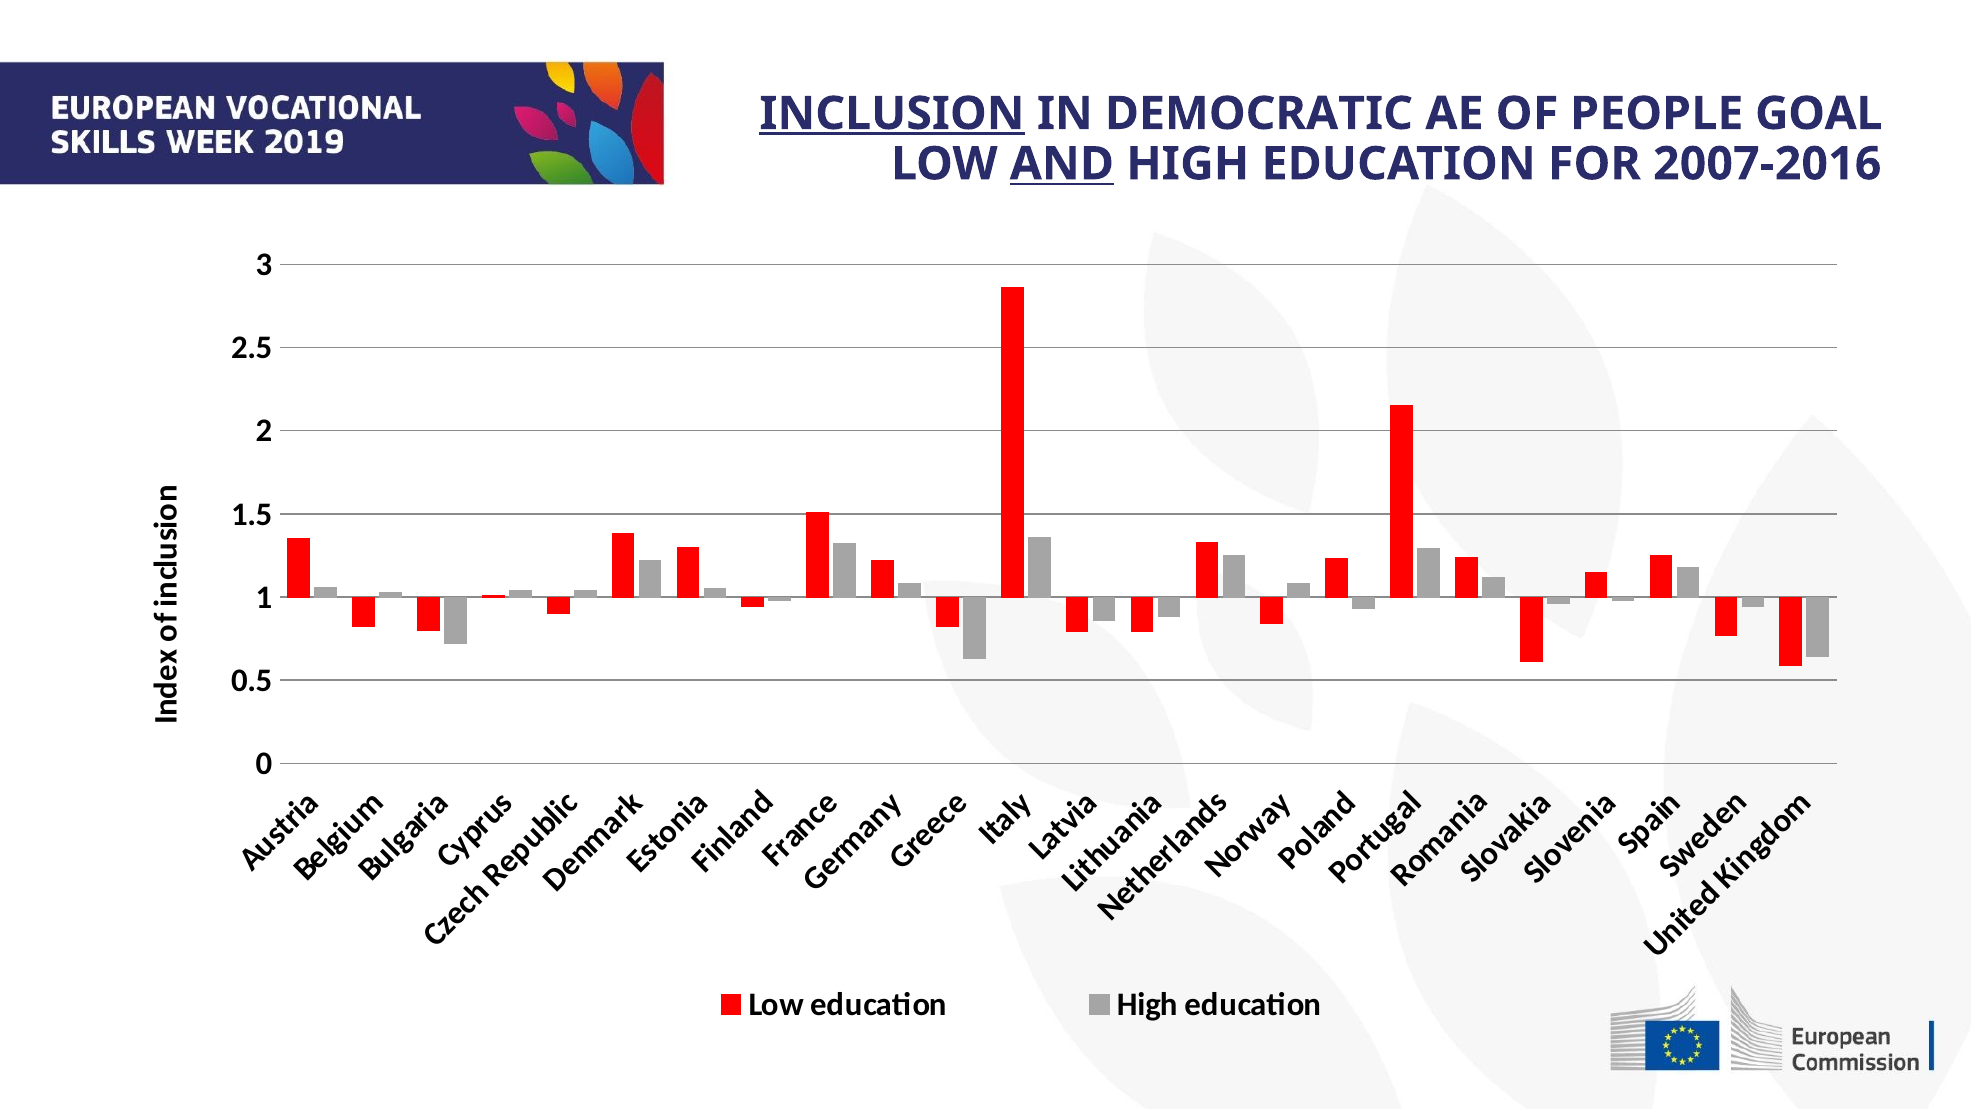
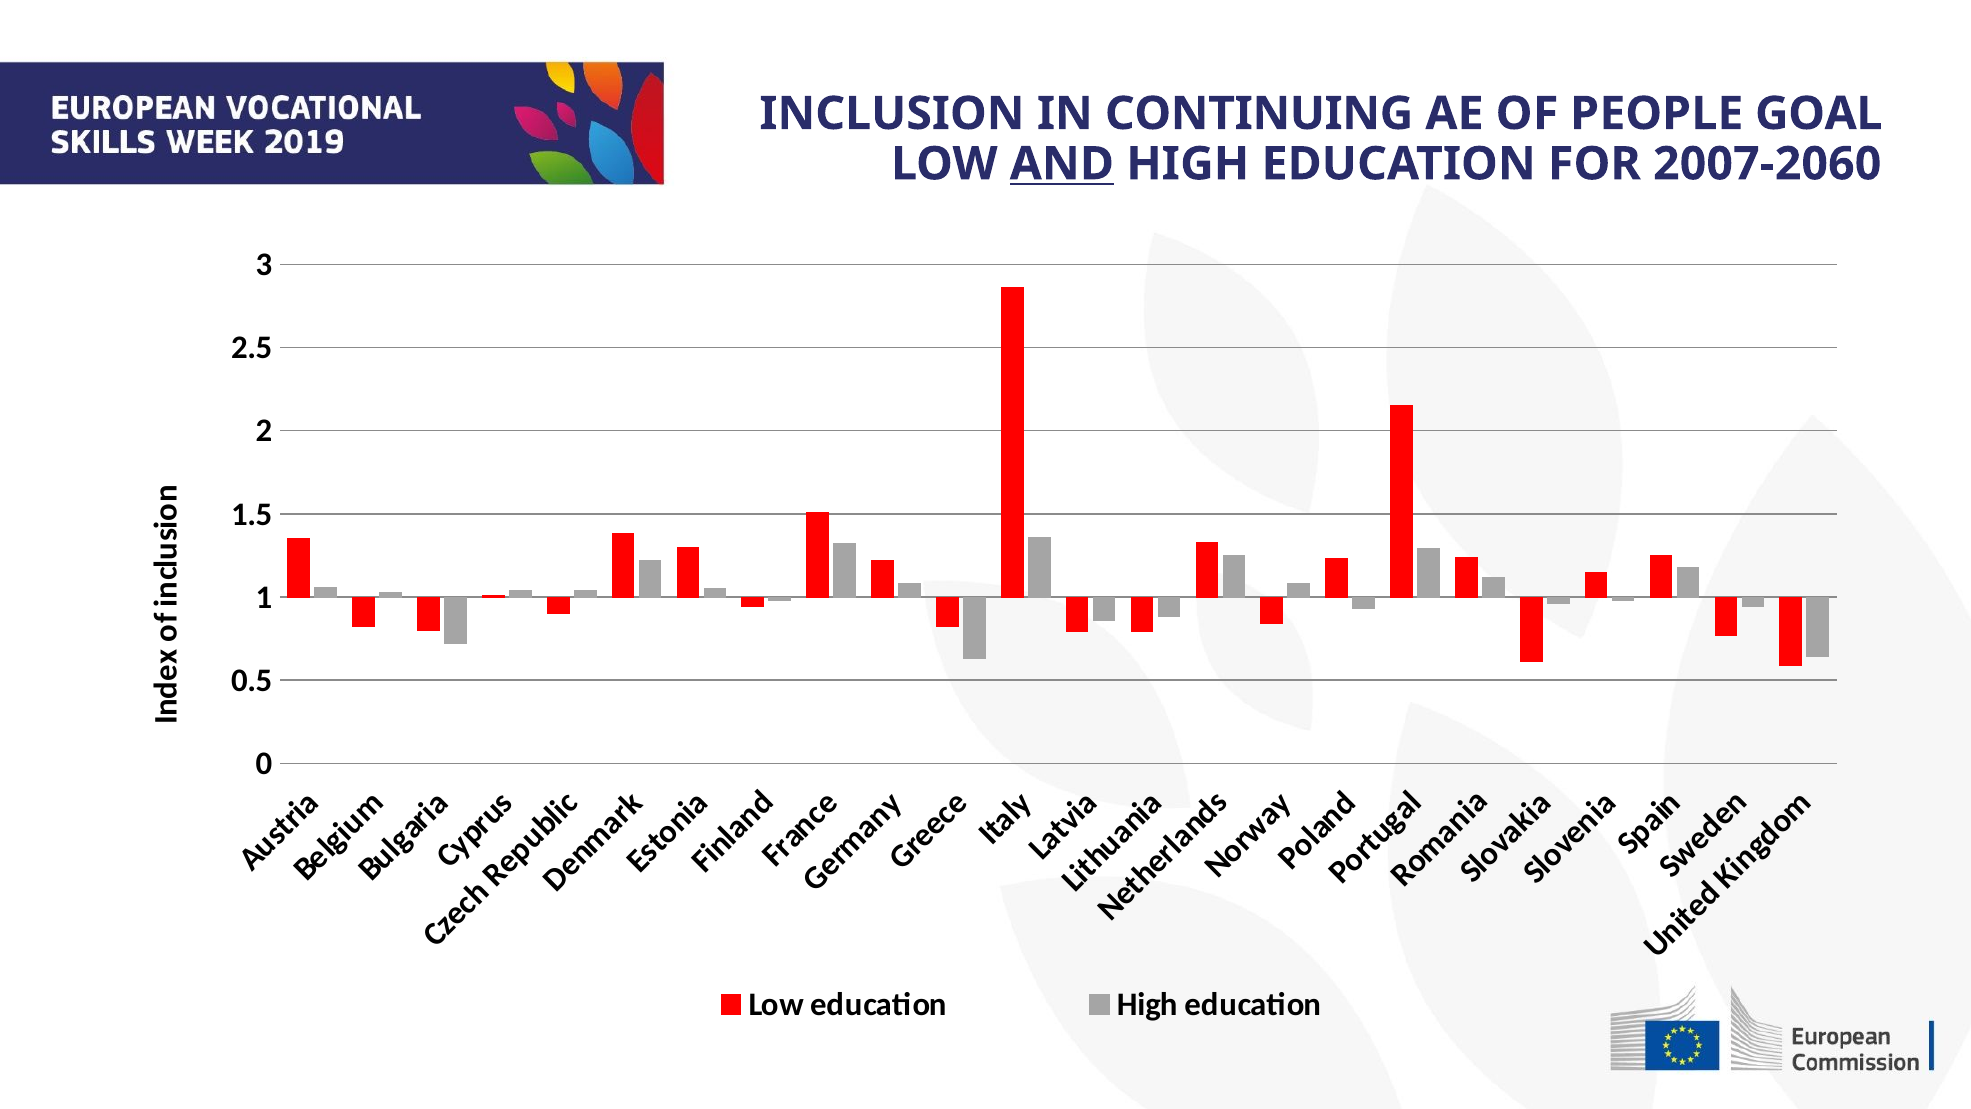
INCLUSION underline: present -> none (892, 114)
DEMOCRATIC: DEMOCRATIC -> CONTINUING (1259, 114)
2007-2016: 2007-2016 -> 2007-2060 (1767, 164)
